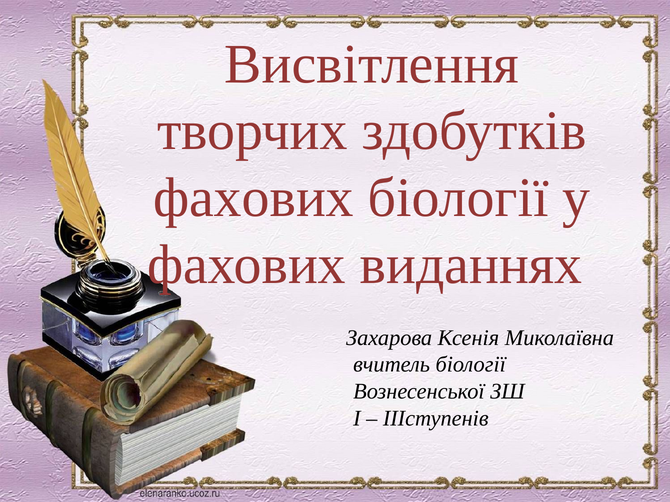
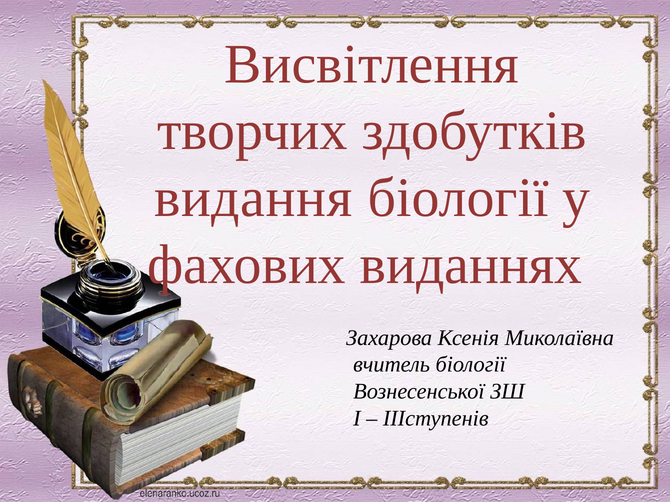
фахових: фахових -> видання (253, 198)
